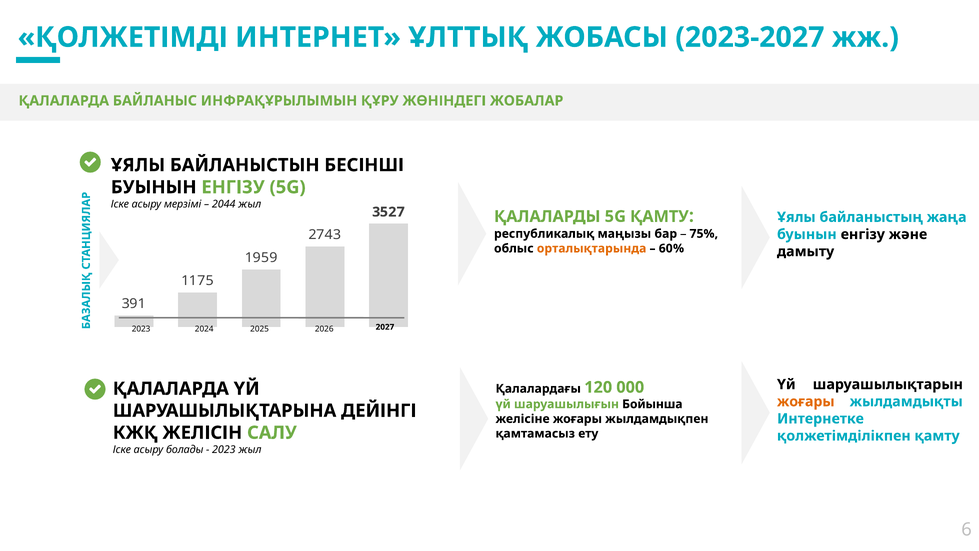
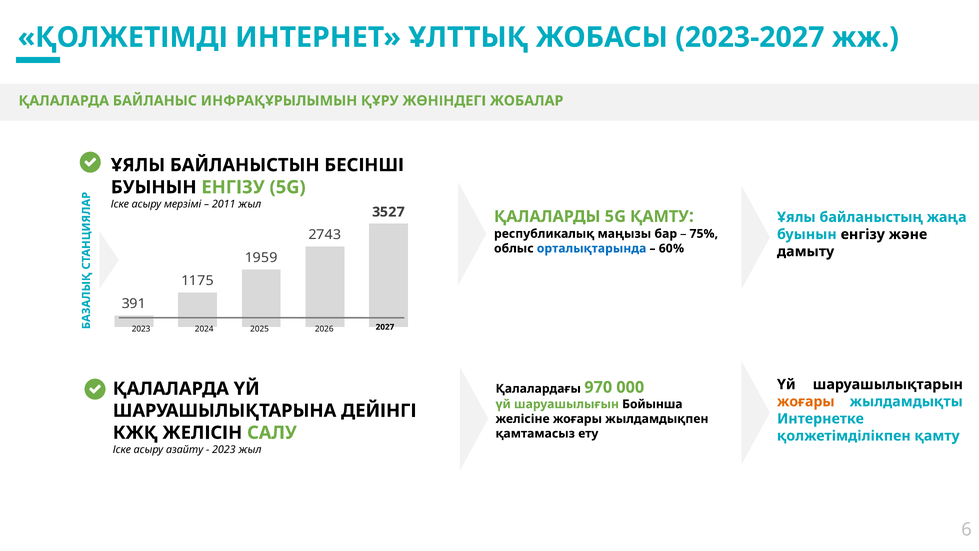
2044: 2044 -> 2011 (224, 204)
орталықтарында colour: orange -> blue (592, 248)
120: 120 -> 970 (598, 387)
болады: болады -> азайту (185, 449)
